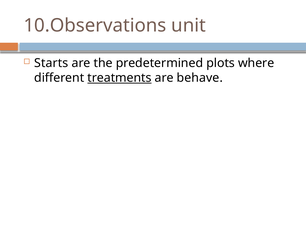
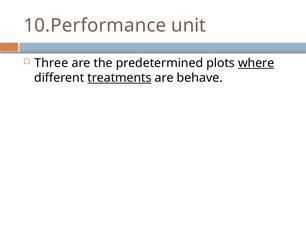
10.Observations: 10.Observations -> 10.Performance (95, 26)
Starts: Starts -> Three (51, 63)
where underline: none -> present (256, 63)
